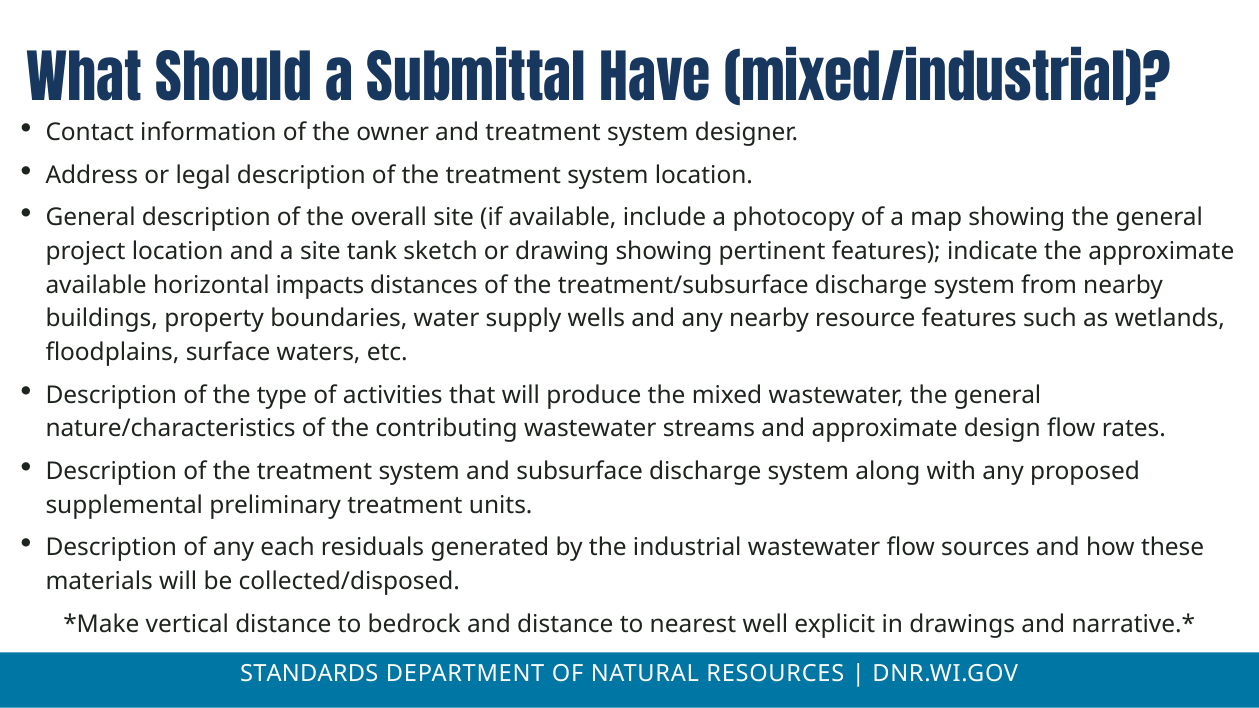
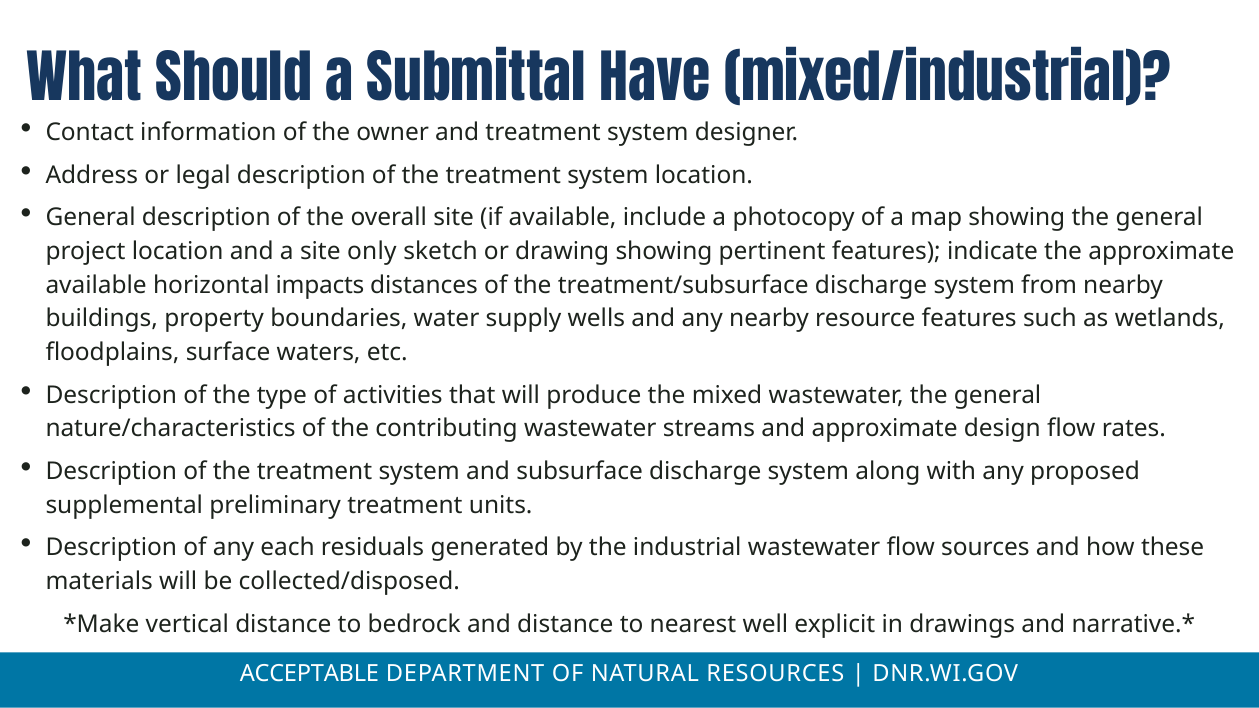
tank: tank -> only (372, 251)
STANDARDS: STANDARDS -> ACCEPTABLE (309, 674)
